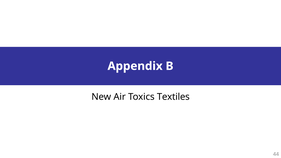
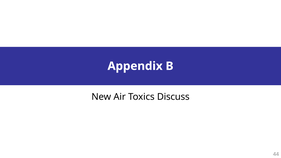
Textiles: Textiles -> Discuss (173, 97)
